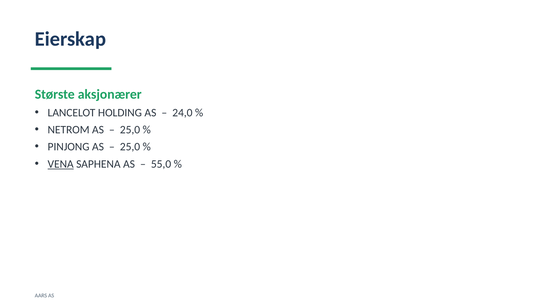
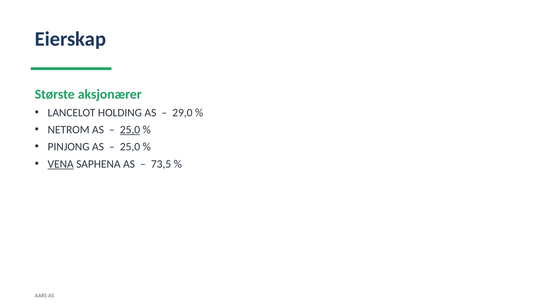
24,0: 24,0 -> 29,0 (182, 112)
25,0 underline: none -> present (130, 130)
55,0: 55,0 -> 73,5 (161, 164)
